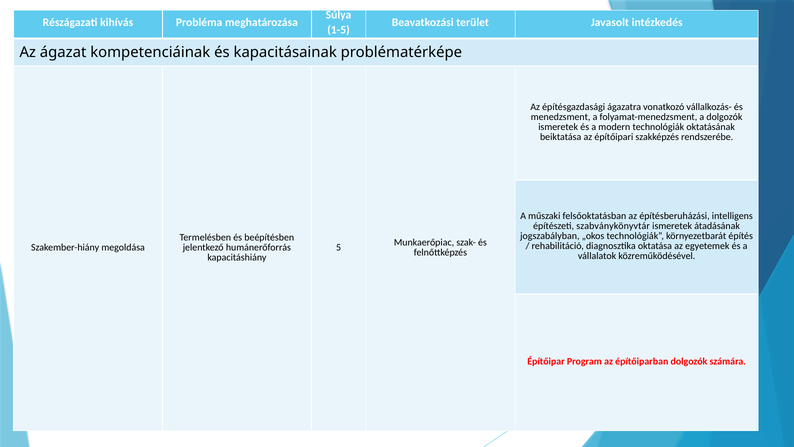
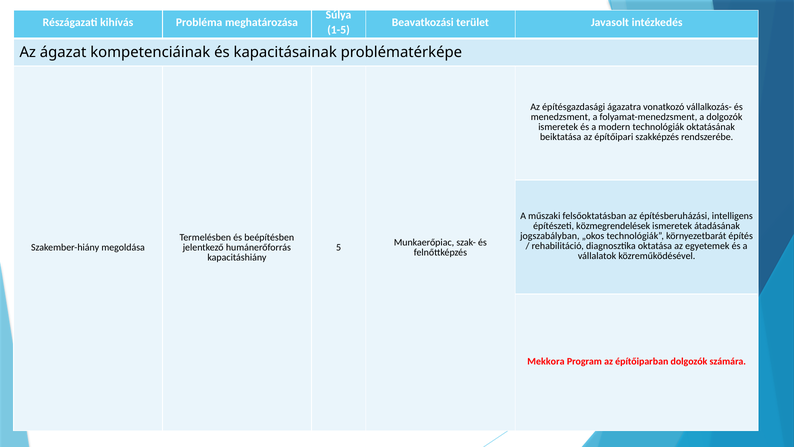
szabványkönyvtár: szabványkönyvtár -> közmegrendelések (613, 226)
Építőipar: Építőipar -> Mekkora (546, 361)
